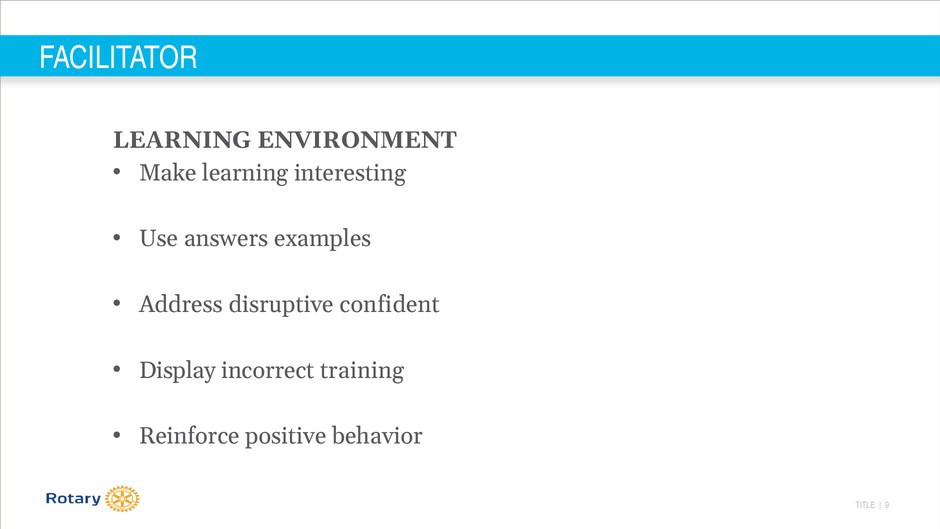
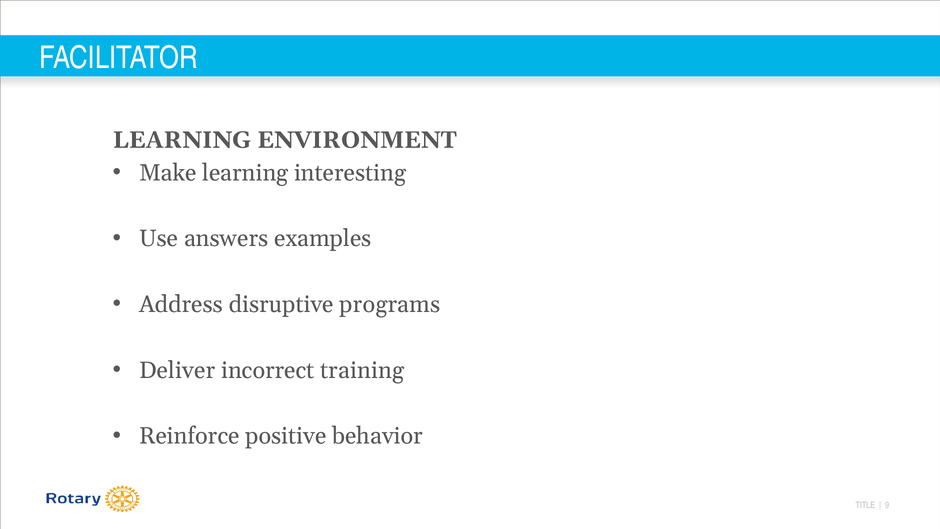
confident: confident -> programs (390, 304)
Display: Display -> Deliver (177, 370)
